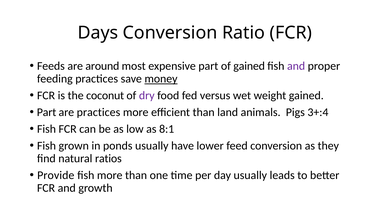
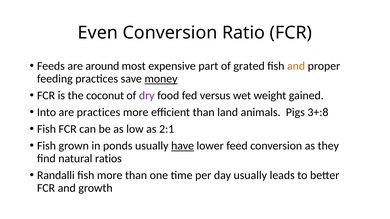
Days: Days -> Even (98, 33)
of gained: gained -> grated (249, 66)
and colour: purple -> orange (296, 66)
Part: Part -> Into (47, 112)
3+:4: 3+:4 -> 3+:8 (318, 112)
8:1: 8:1 -> 2:1 (167, 129)
have underline: none -> present (183, 146)
Provide: Provide -> Randalli (56, 176)
